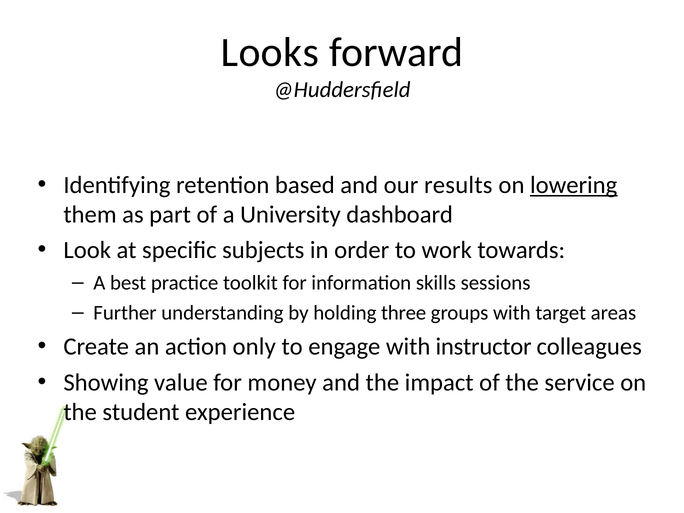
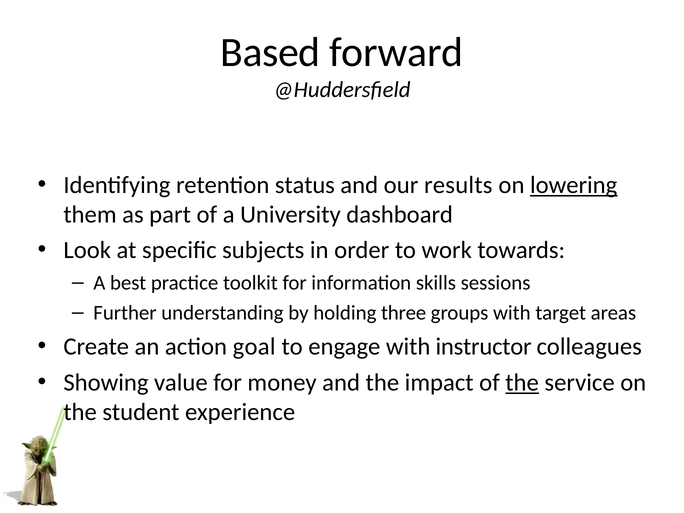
Looks: Looks -> Based (270, 53)
based: based -> status (305, 185)
only: only -> goal (254, 347)
the underline: none -> present (522, 382)
